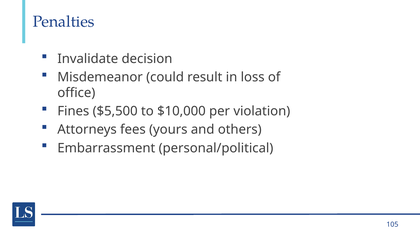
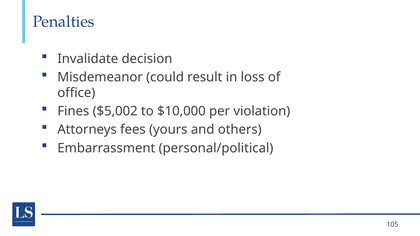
$5,500: $5,500 -> $5,002 (115, 111)
